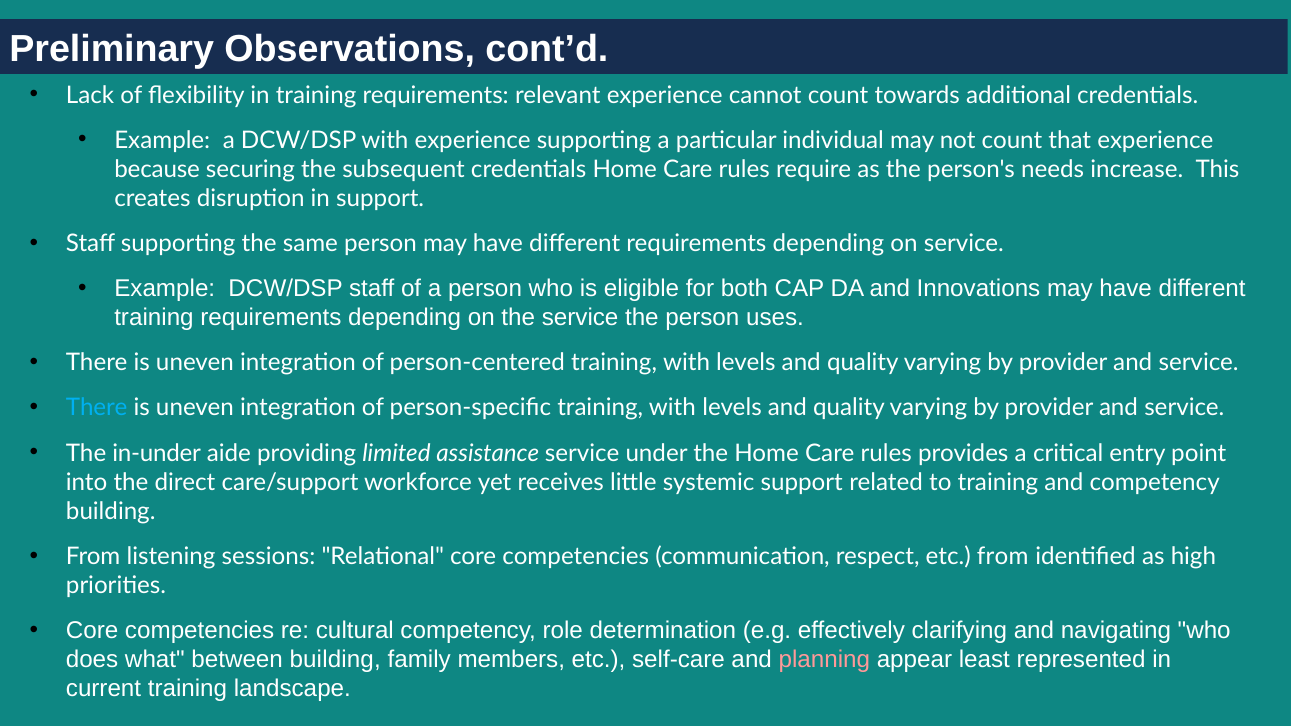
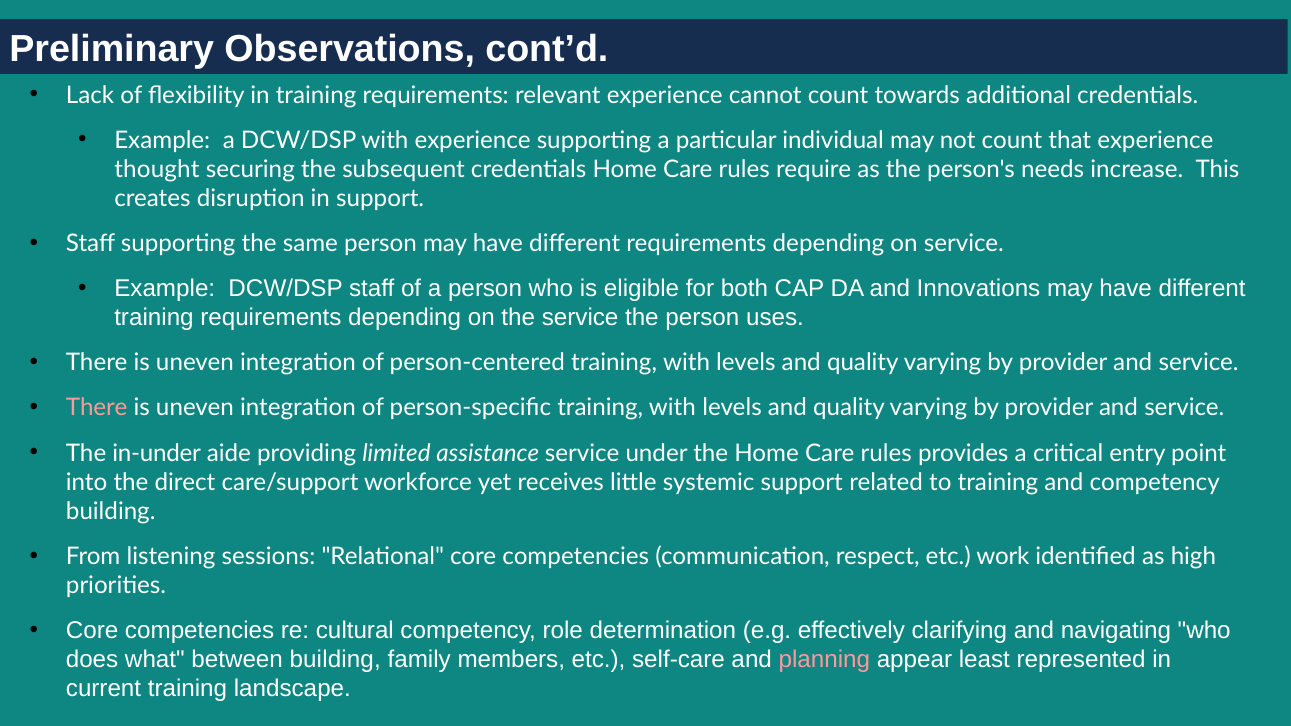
because: because -> thought (157, 169)
There colour: light blue -> pink (97, 408)
etc from: from -> work (1003, 556)
